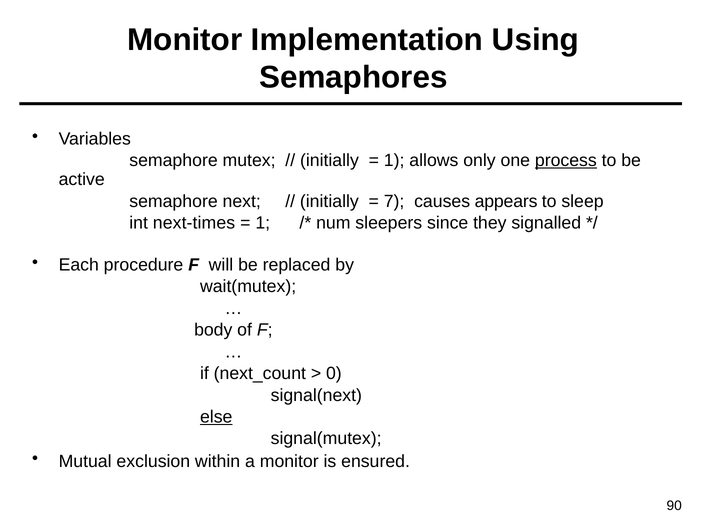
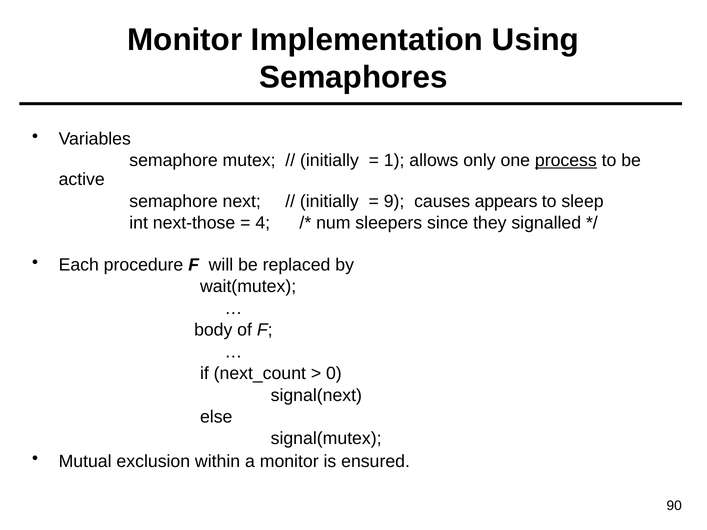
7: 7 -> 9 (394, 201)
next-times: next-times -> next-those (194, 223)
1: 1 -> 4 (263, 223)
else underline: present -> none (216, 417)
